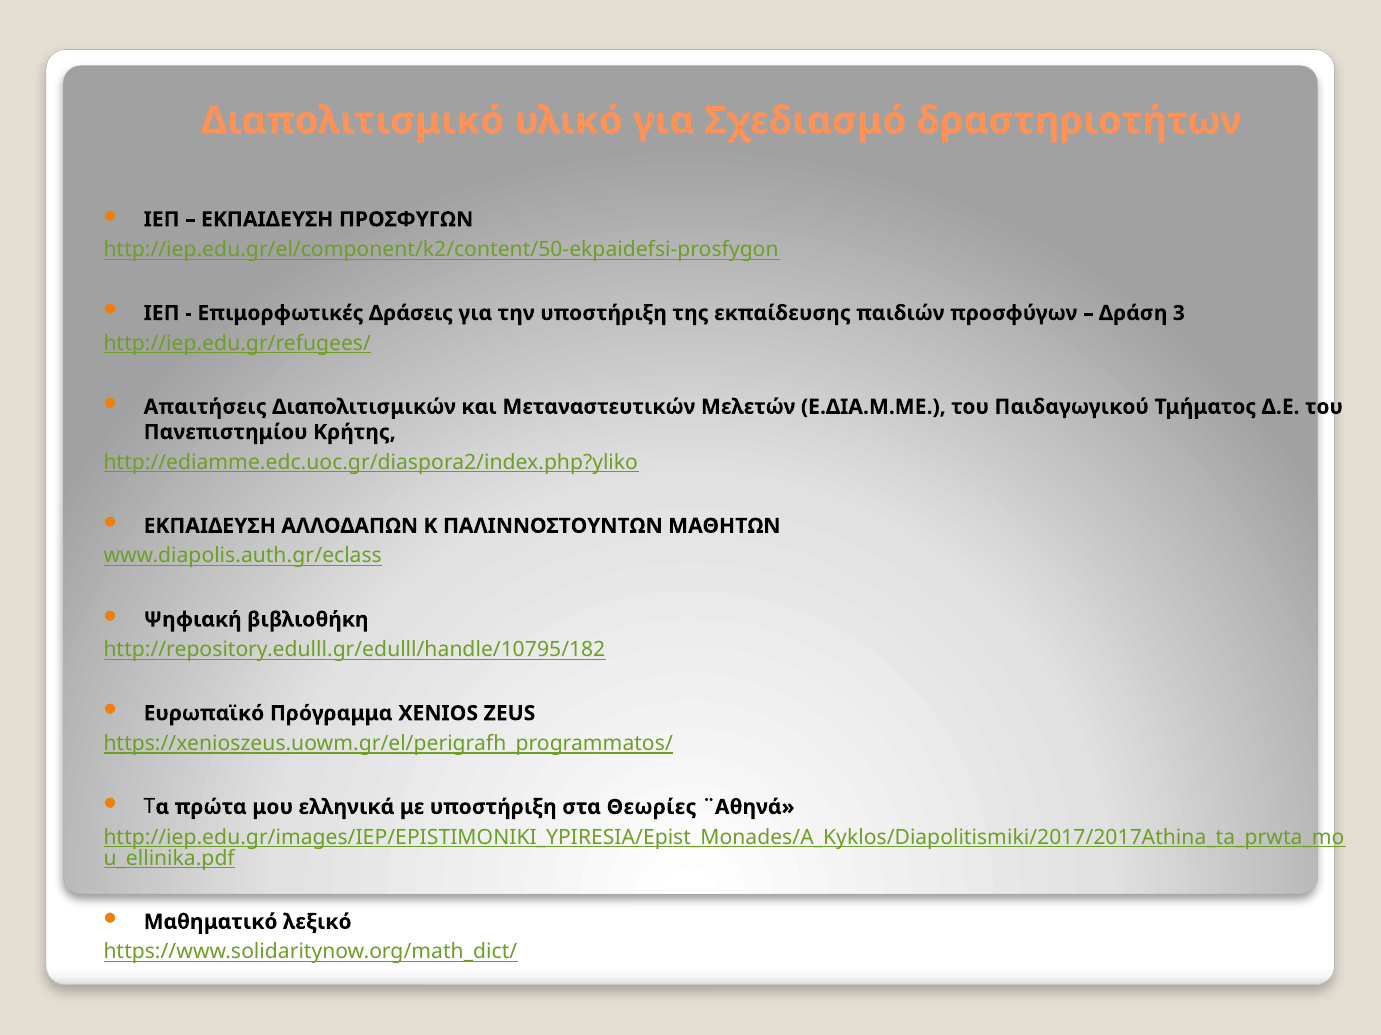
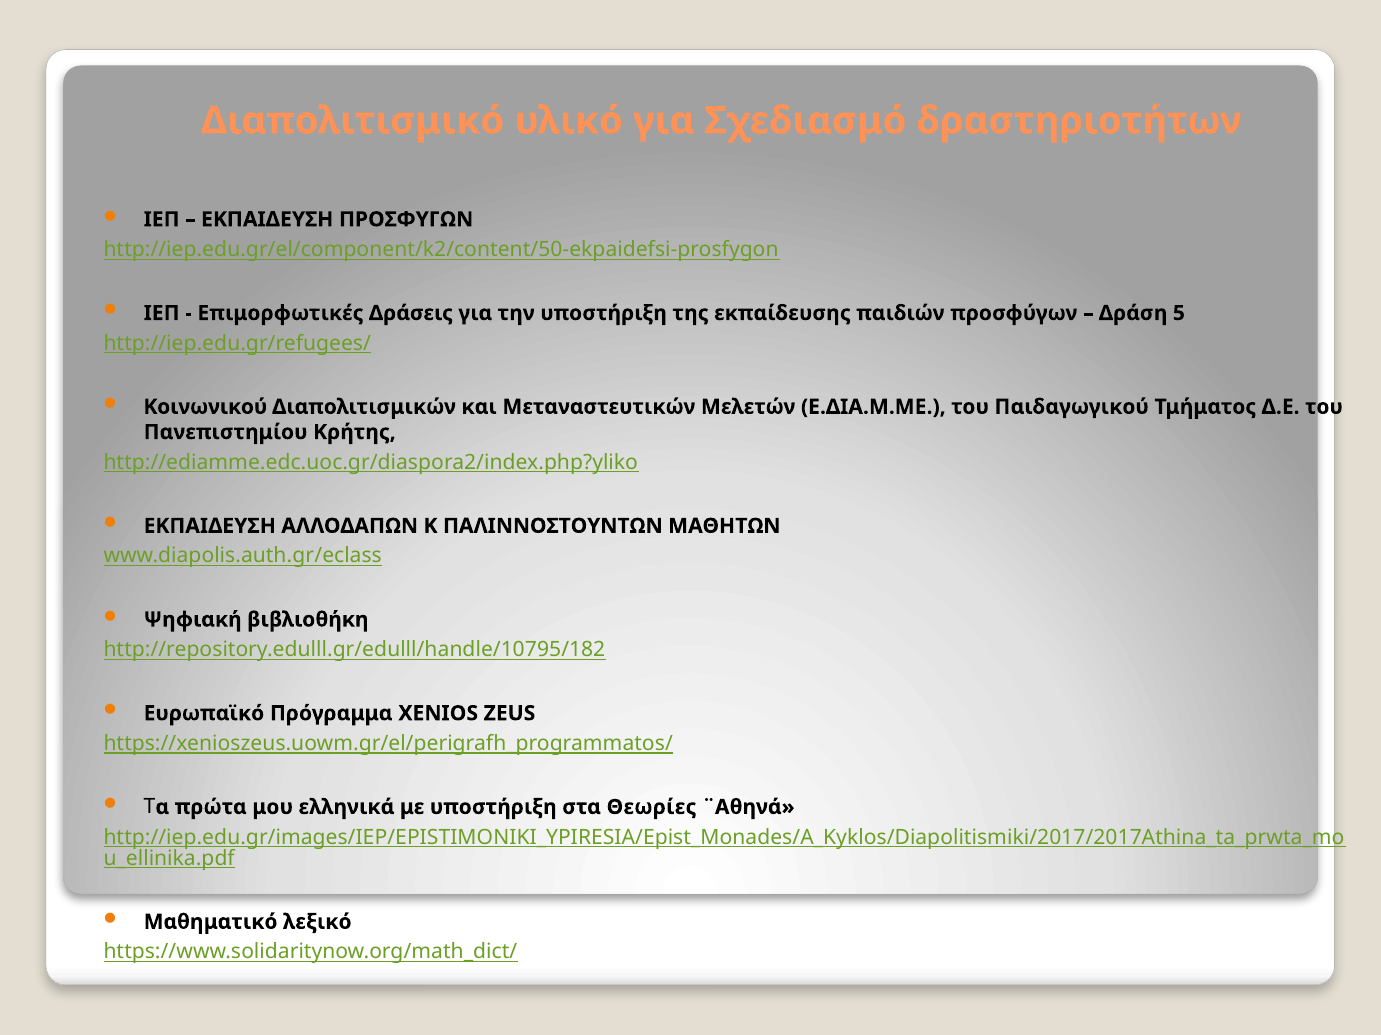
3: 3 -> 5 (1179, 313)
Απαιτήσεις: Απαιτήσεις -> Κοινωνικού (205, 407)
